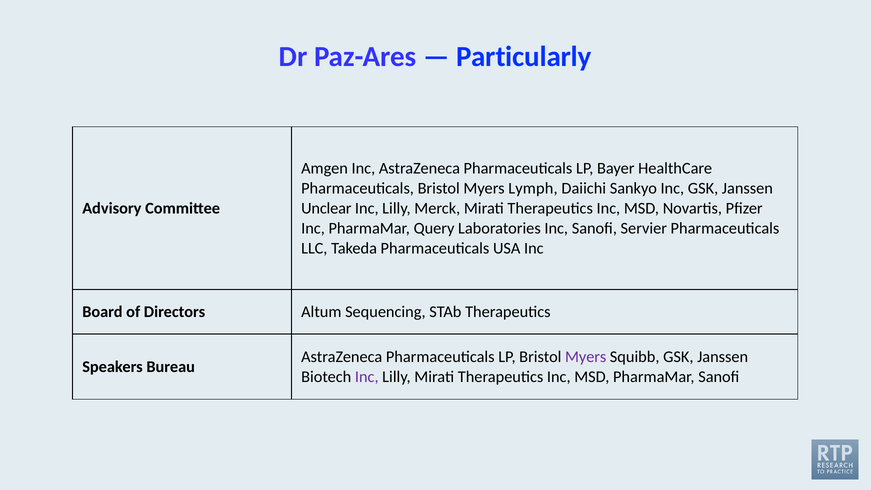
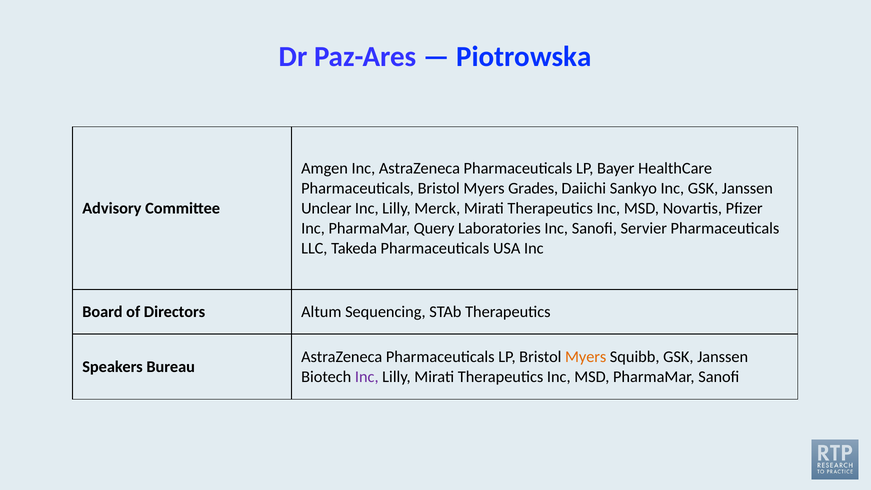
Particularly: Particularly -> Piotrowska (524, 57)
Lymph: Lymph -> Grades (533, 188)
Myers colour: purple -> orange (586, 357)
